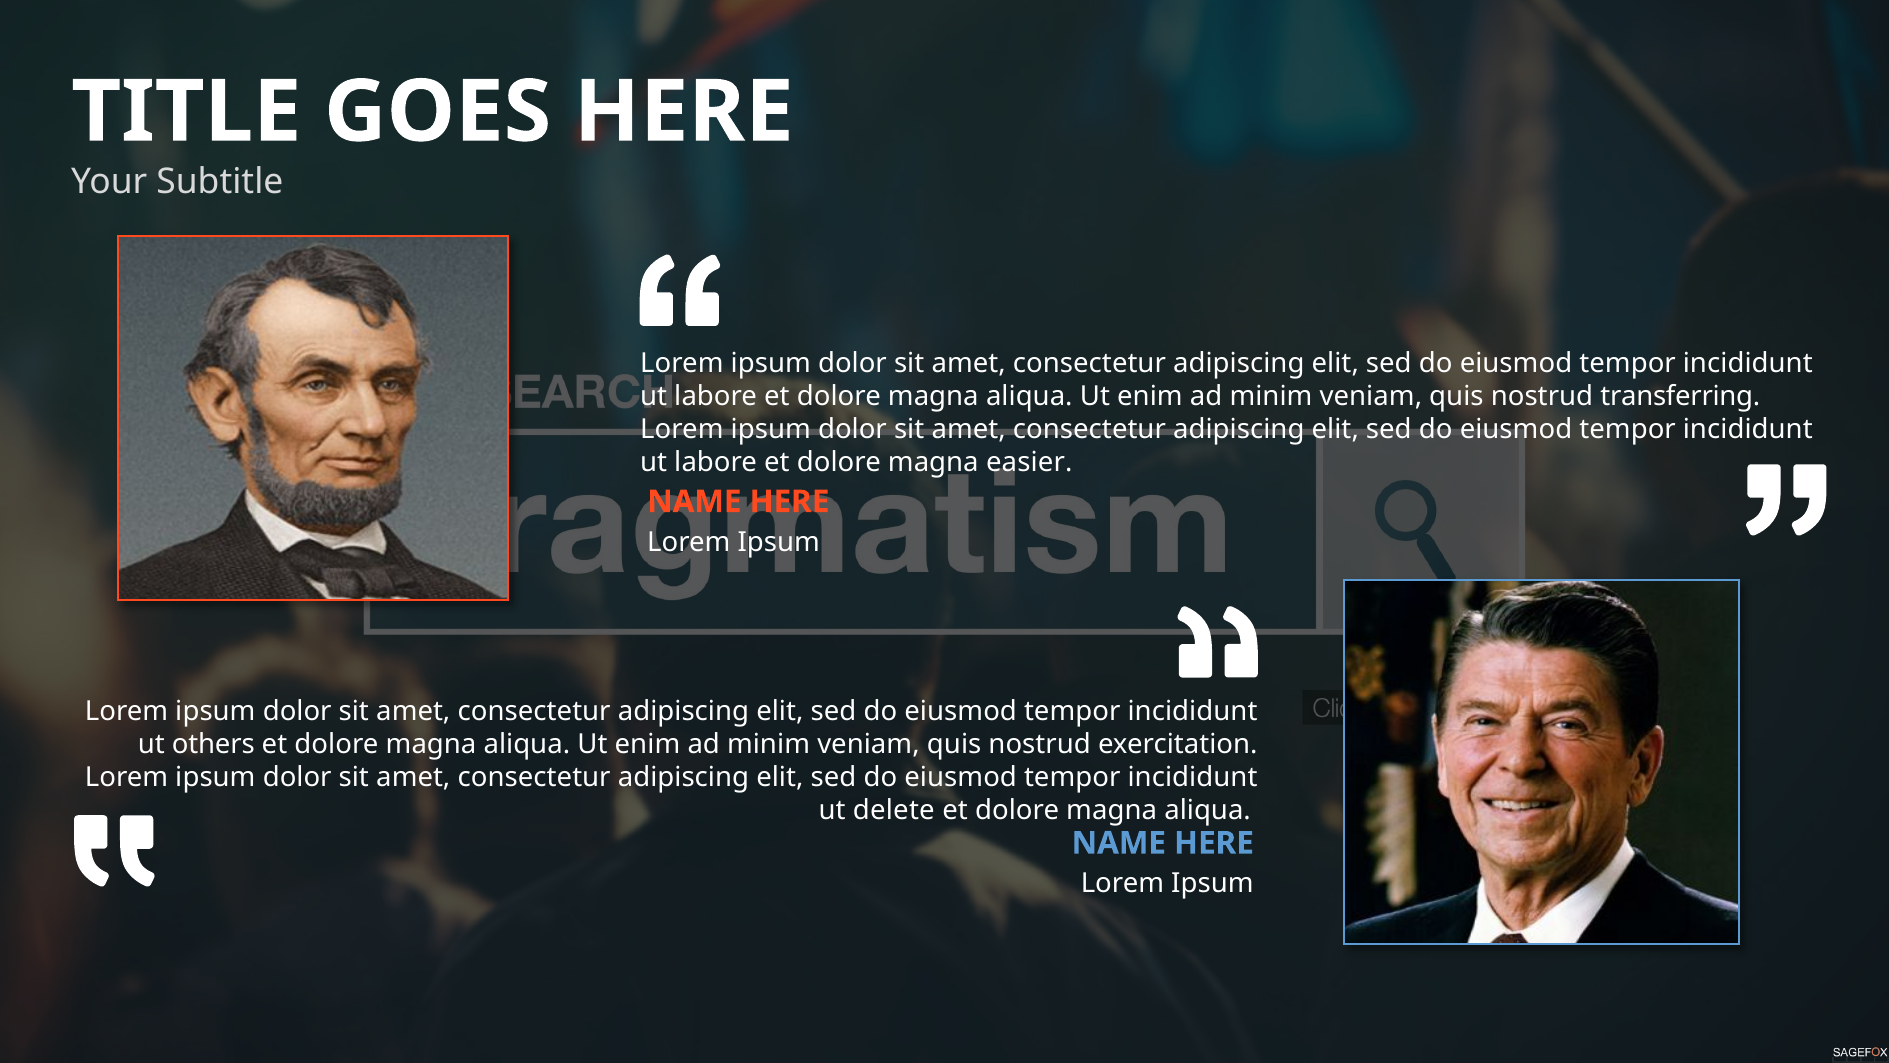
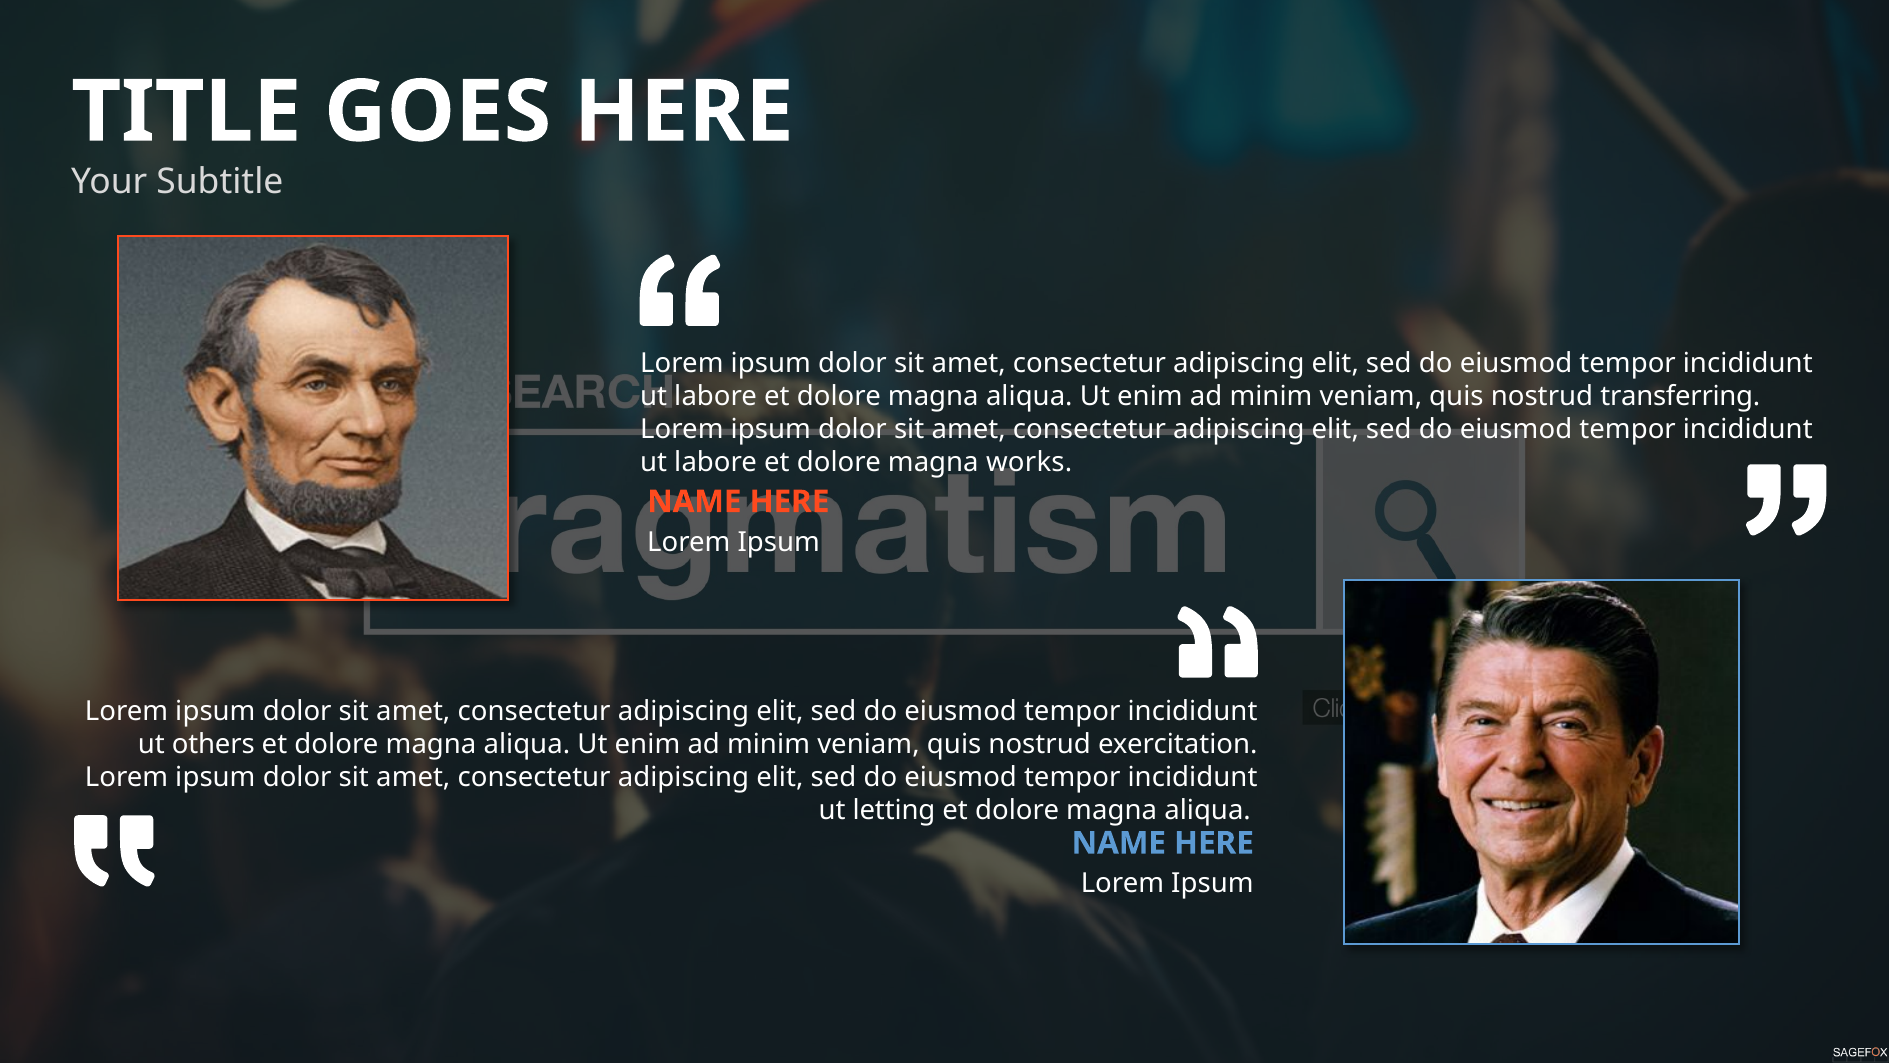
easier: easier -> works (1029, 462)
delete: delete -> letting (894, 810)
